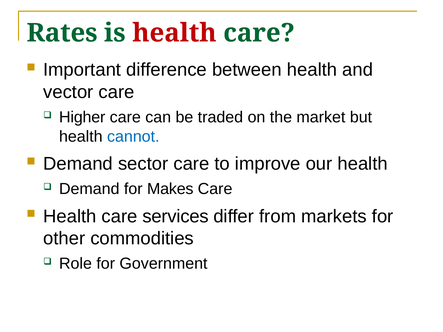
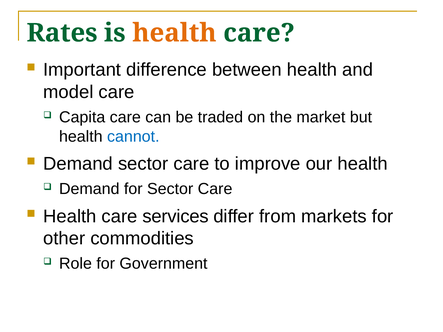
health colour: red -> orange (174, 33)
vector: vector -> model (68, 92)
Higher: Higher -> Capita (82, 117)
for Makes: Makes -> Sector (170, 189)
